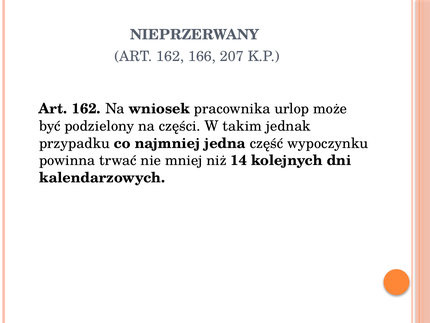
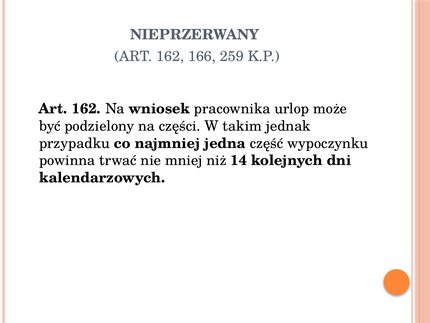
207: 207 -> 259 (232, 56)
